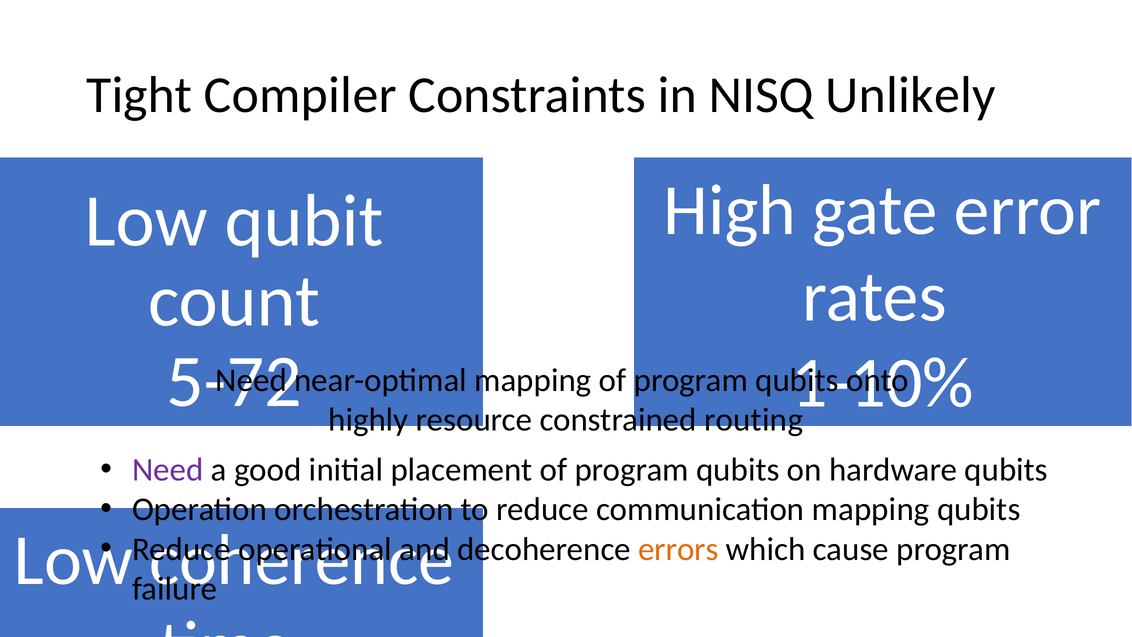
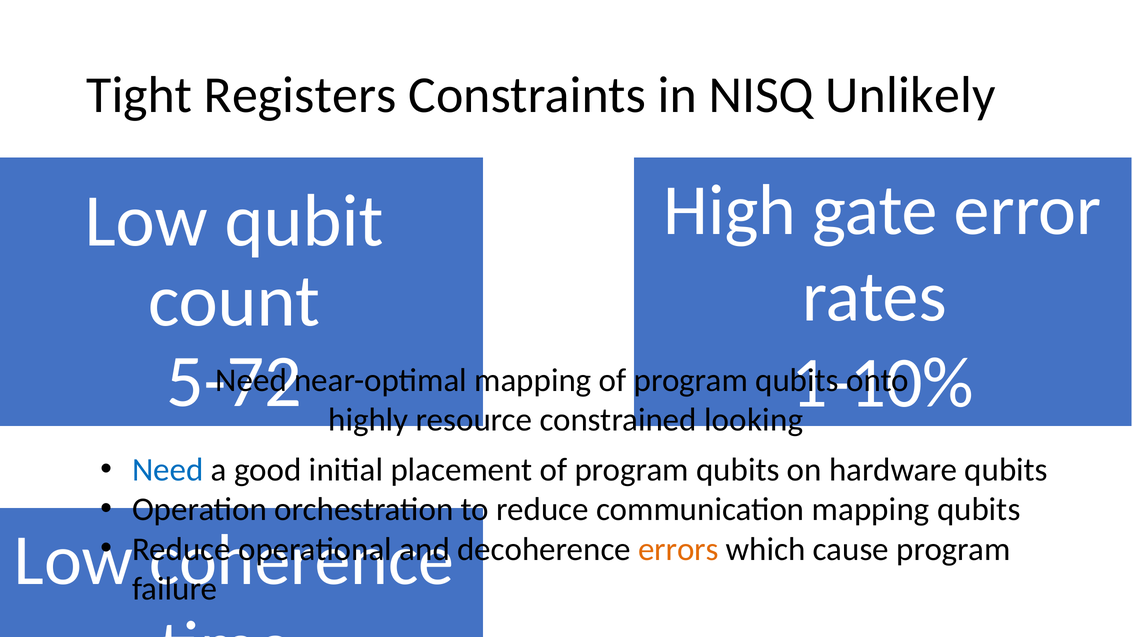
Compiler: Compiler -> Registers (300, 95)
routing: routing -> looking (754, 420)
Need colour: purple -> blue (168, 470)
